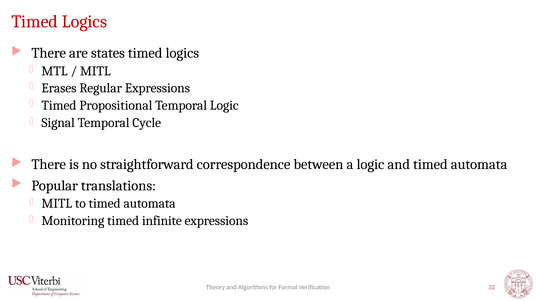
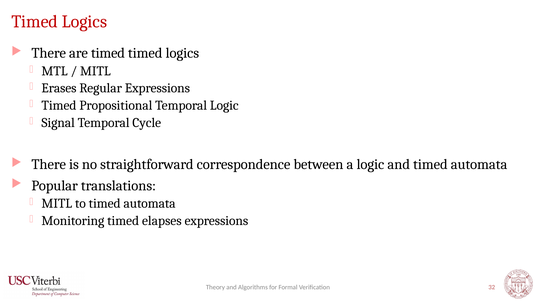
are states: states -> timed (108, 53)
infinite: infinite -> elapses (162, 221)
